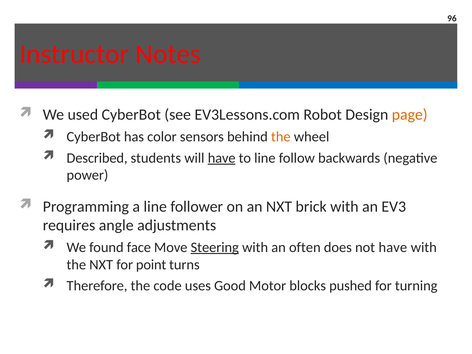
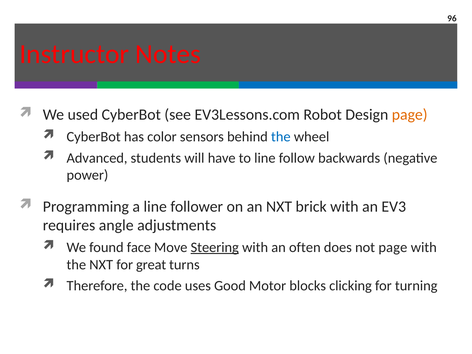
the colour: orange -> blue (281, 137)
Described: Described -> Advanced (97, 158)
have underline: present -> none (222, 158)
not have: have -> page (393, 247)
point: point -> great (151, 265)
pushed: pushed -> clicking (351, 286)
